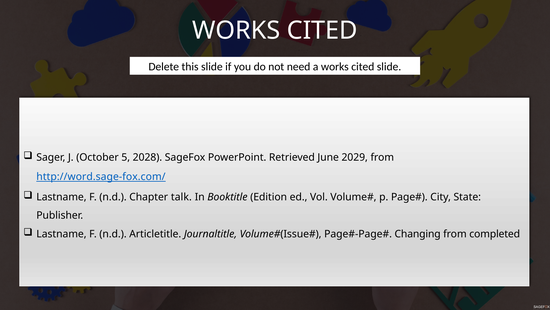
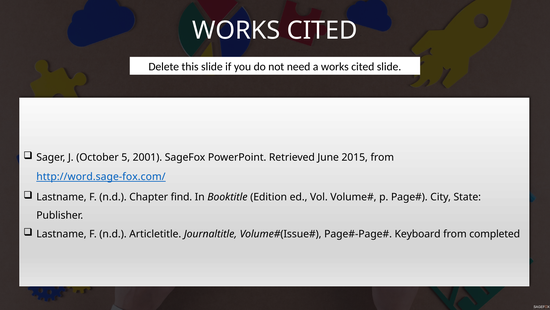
2028: 2028 -> 2001 (147, 157)
2029: 2029 -> 2015 (355, 157)
talk: talk -> find (181, 197)
Changing: Changing -> Keyboard (418, 234)
